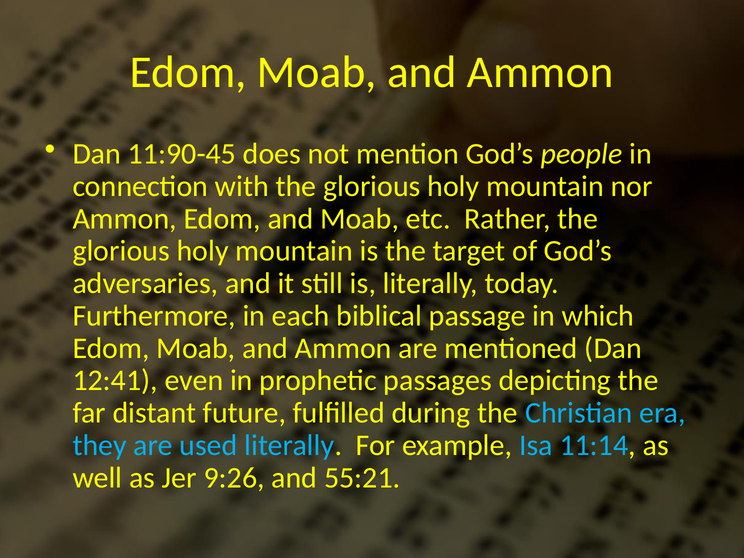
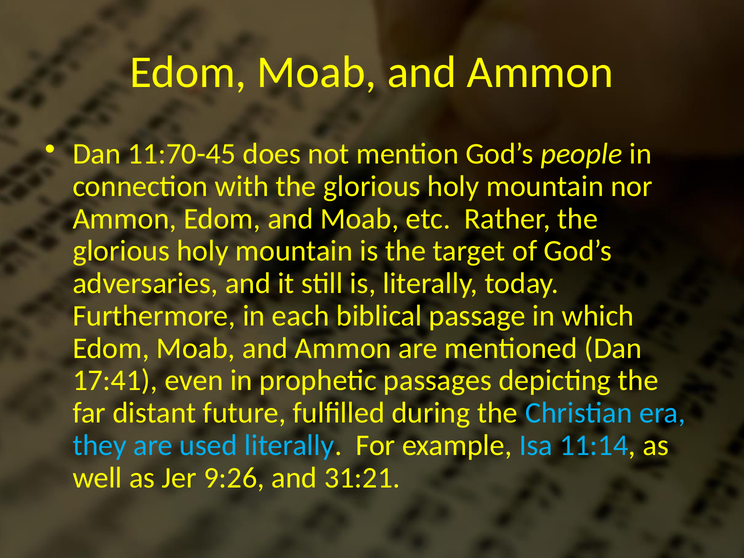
11:90-45: 11:90-45 -> 11:70-45 (182, 154)
12:41: 12:41 -> 17:41 (115, 381)
55:21: 55:21 -> 31:21 (362, 478)
